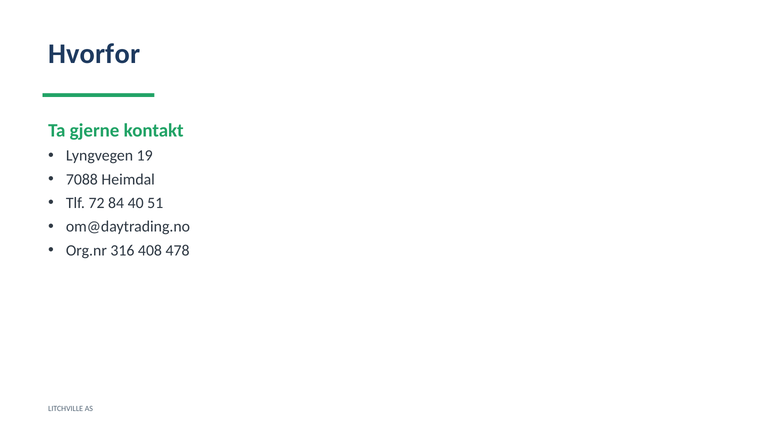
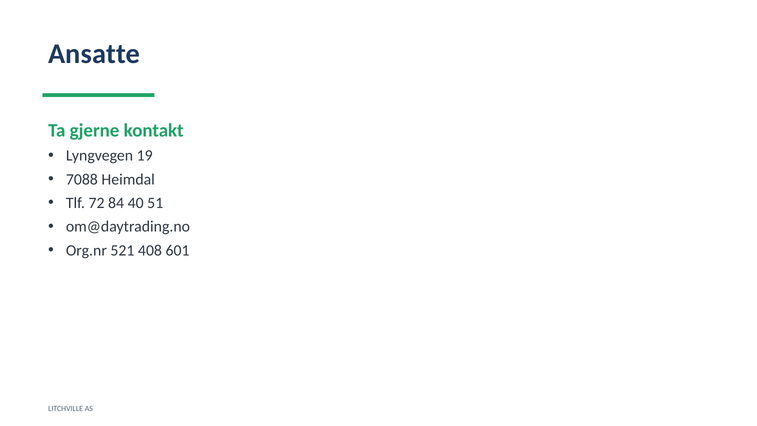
Hvorfor: Hvorfor -> Ansatte (94, 54)
316: 316 -> 521 (122, 250)
478: 478 -> 601 (178, 250)
